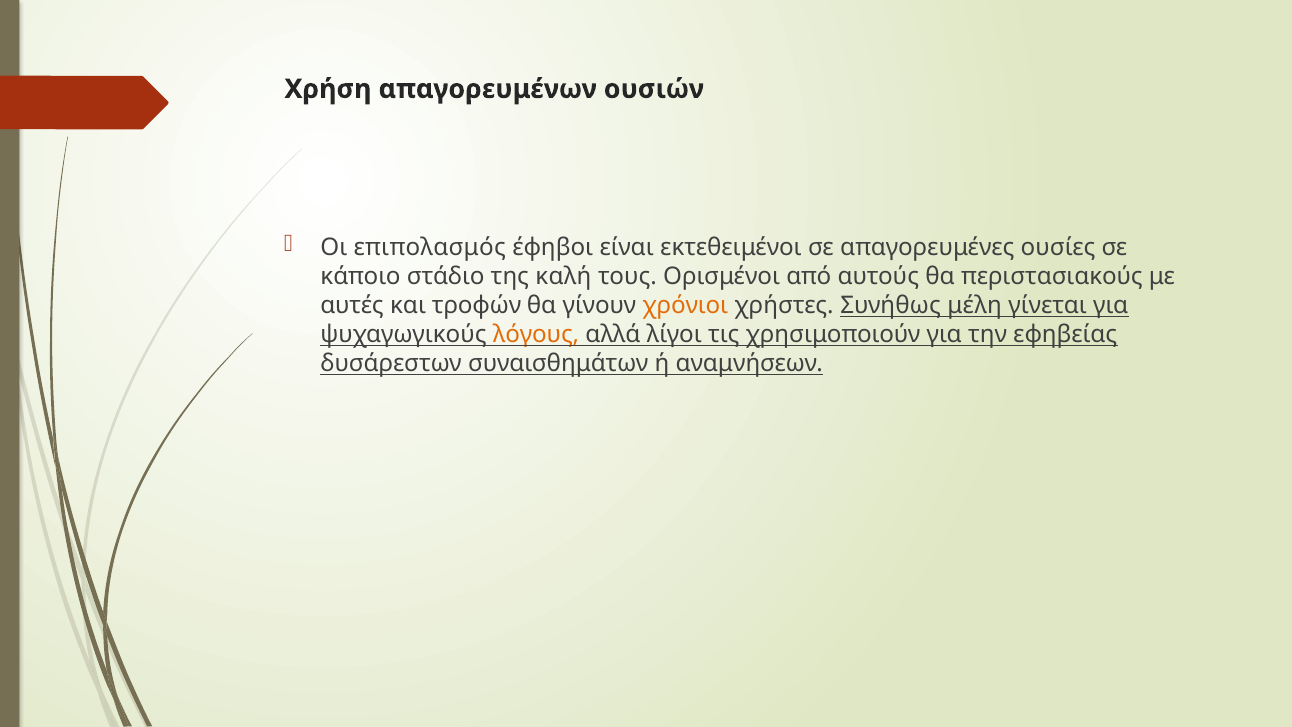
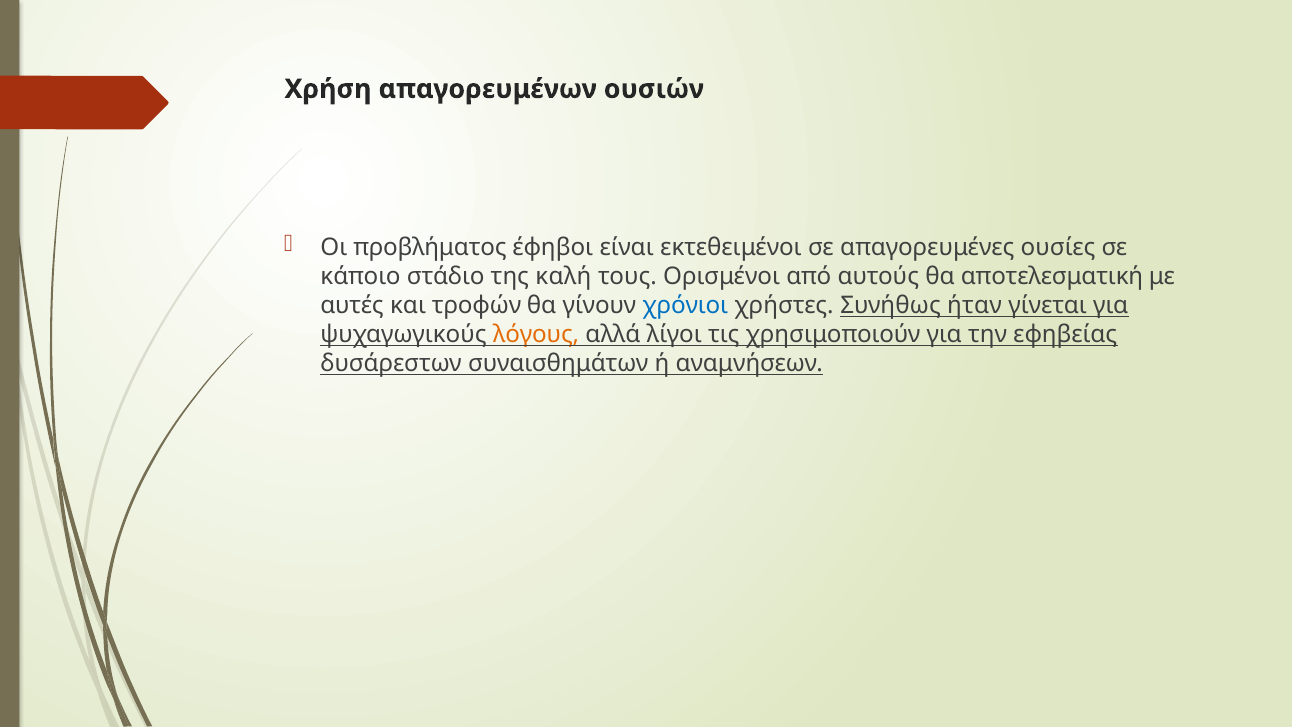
επιπολασμός: επιπολασμός -> προβλήματος (430, 247)
περιστασιακούς: περιστασιακούς -> αποτελεσματική (1052, 276)
χρόνιοι colour: orange -> blue (685, 305)
μέλη: μέλη -> ήταν (975, 305)
